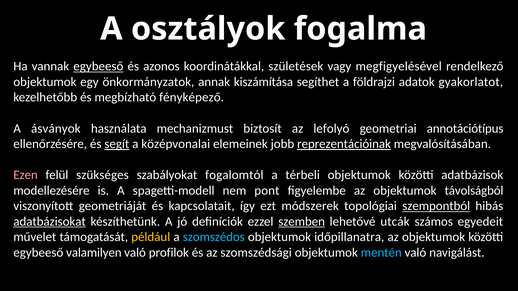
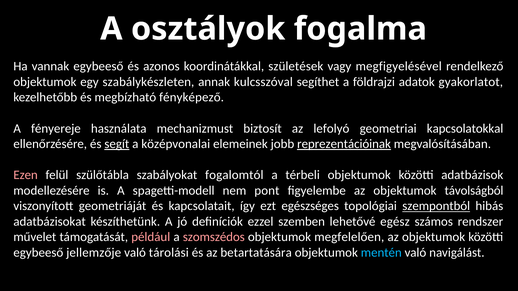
egybeeső underline: present -> none (98, 66)
önkormányzatok: önkormányzatok -> szabálykészleten (148, 82)
kiszámítása: kiszámítása -> kulcsszóval (263, 82)
ásványok: ásványok -> fényereje (56, 129)
annotációtípus: annotációtípus -> kapcsolatokkal (465, 129)
szükséges: szükséges -> szülőtábla (103, 175)
módszerek: módszerek -> egészséges (310, 206)
adatbázisokat underline: present -> none (50, 222)
szemben underline: present -> none (302, 222)
utcák: utcák -> egész (395, 222)
egyedeit: egyedeit -> rendszer (480, 222)
például colour: yellow -> pink (151, 237)
szomszédos colour: light blue -> pink (214, 237)
időpillanatra: időpillanatra -> megfelelően (349, 237)
valamilyen: valamilyen -> jellemzője (94, 253)
profilok: profilok -> tárolási (169, 253)
szomszédsági: szomszédsági -> betartatására (256, 253)
